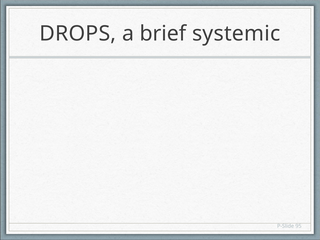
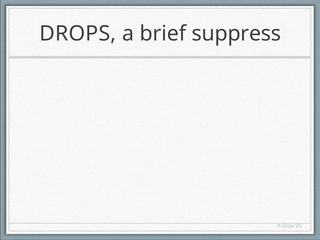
systemic: systemic -> suppress (236, 33)
